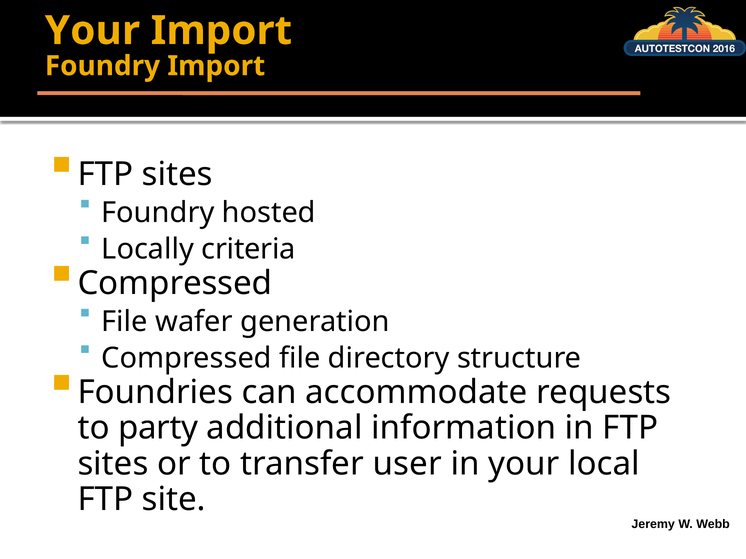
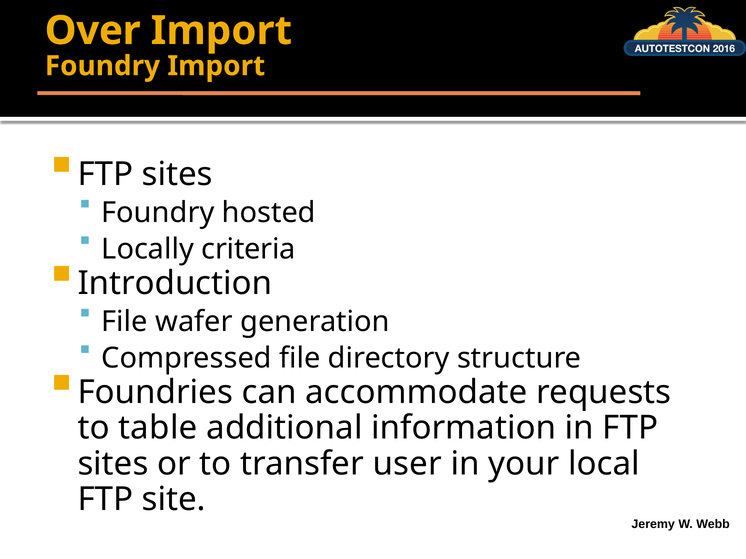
Your: Your -> Over (93, 31)
Compressed: Compressed -> Introduction (175, 283)
party: party -> table (158, 428)
